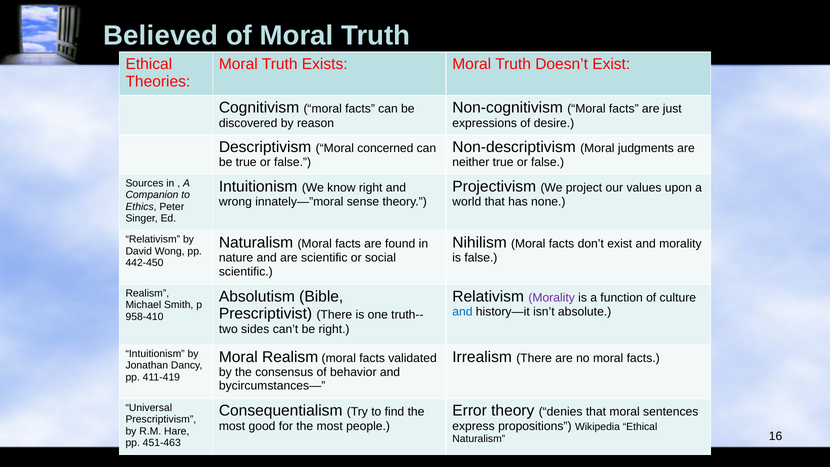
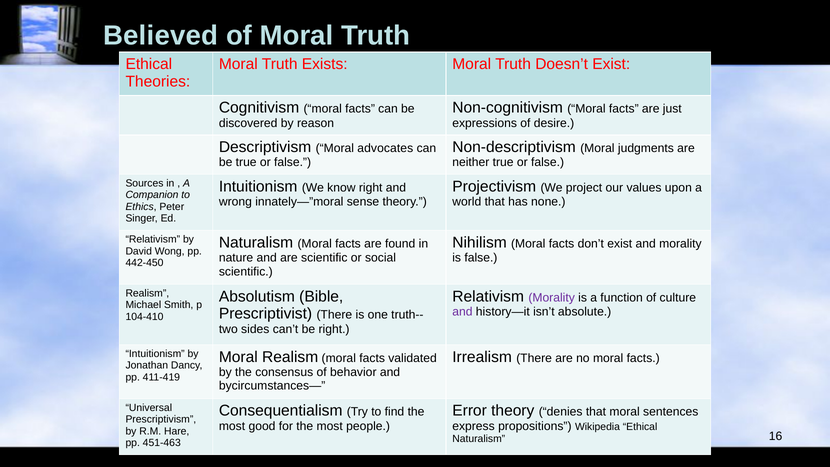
concerned: concerned -> advocates (385, 148)
and colour: blue -> purple (462, 312)
958-410: 958-410 -> 104-410 (145, 317)
